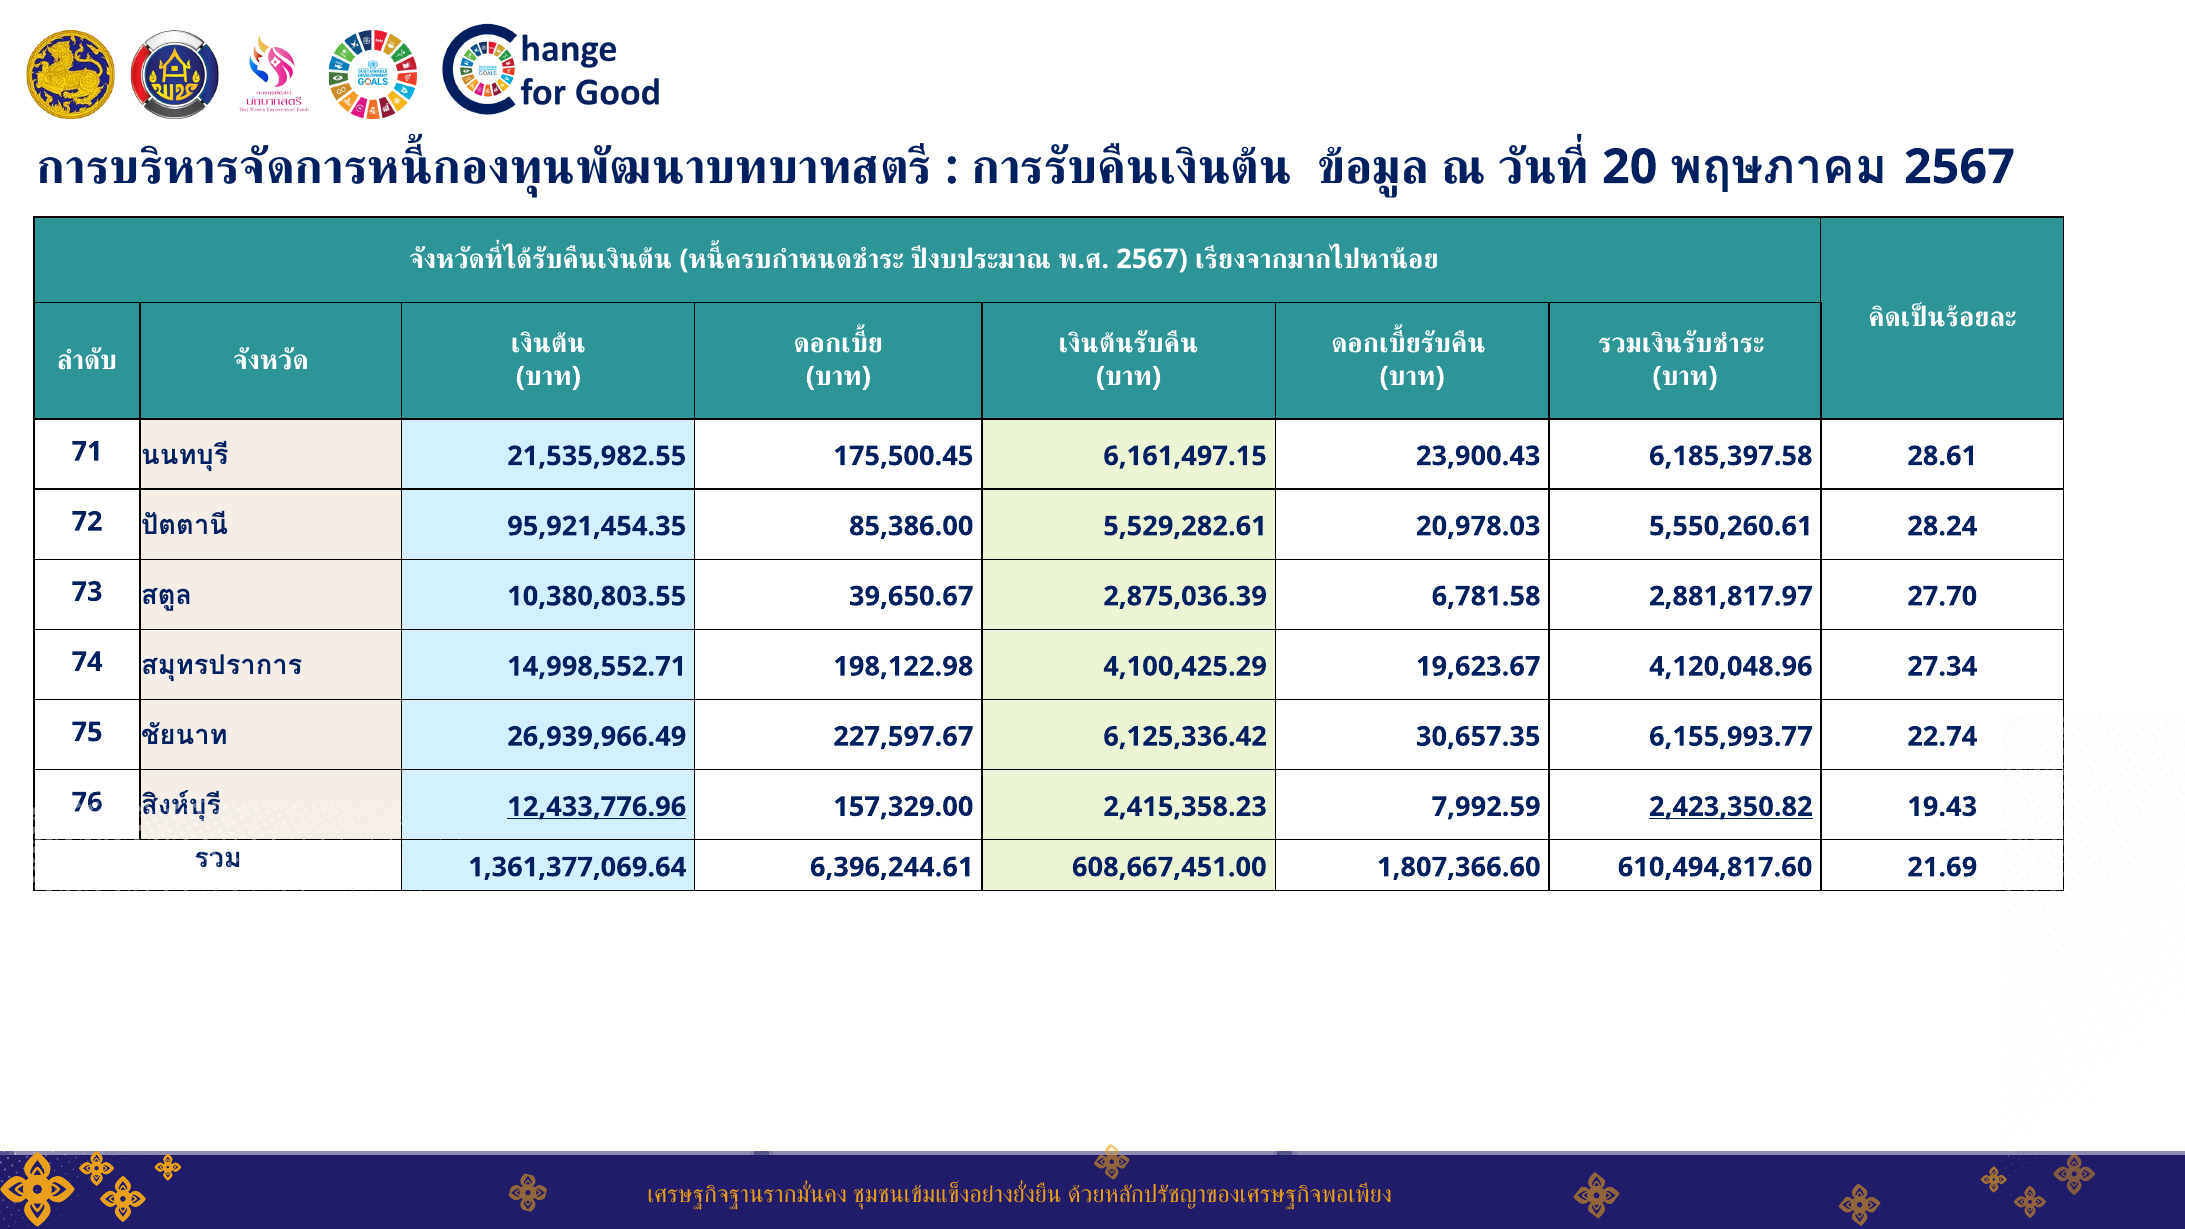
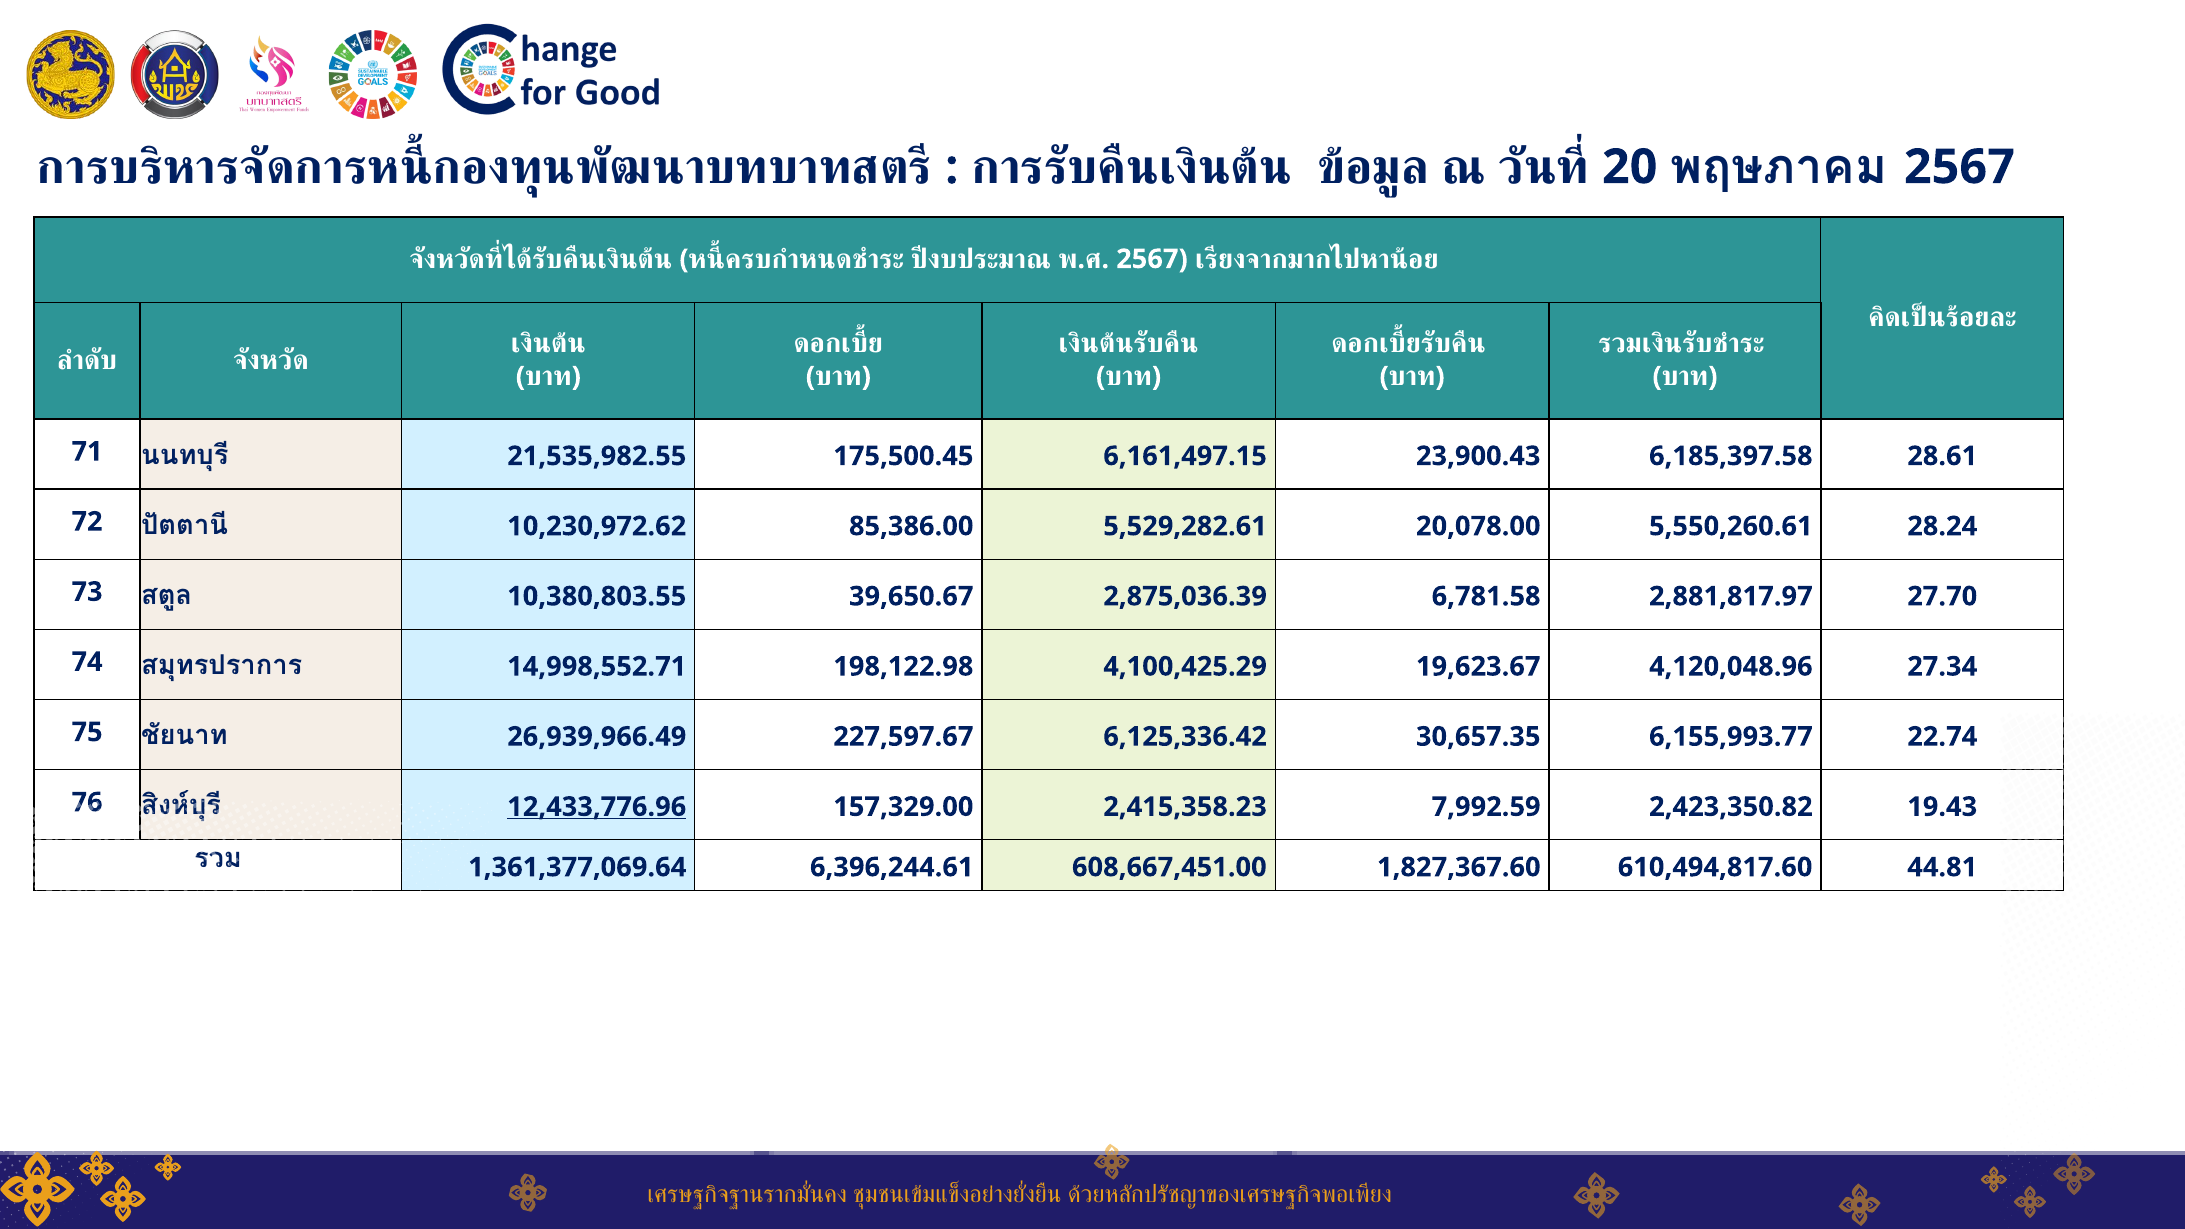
95,921,454.35: 95,921,454.35 -> 10,230,972.62 (597, 526)
20,978.03: 20,978.03 -> 20,078.00 (1478, 526)
2,423,350.82 underline: present -> none (1731, 807)
1,807,366.60: 1,807,366.60 -> 1,827,367.60 (1459, 867)
21.69: 21.69 -> 44.81 (1942, 867)
